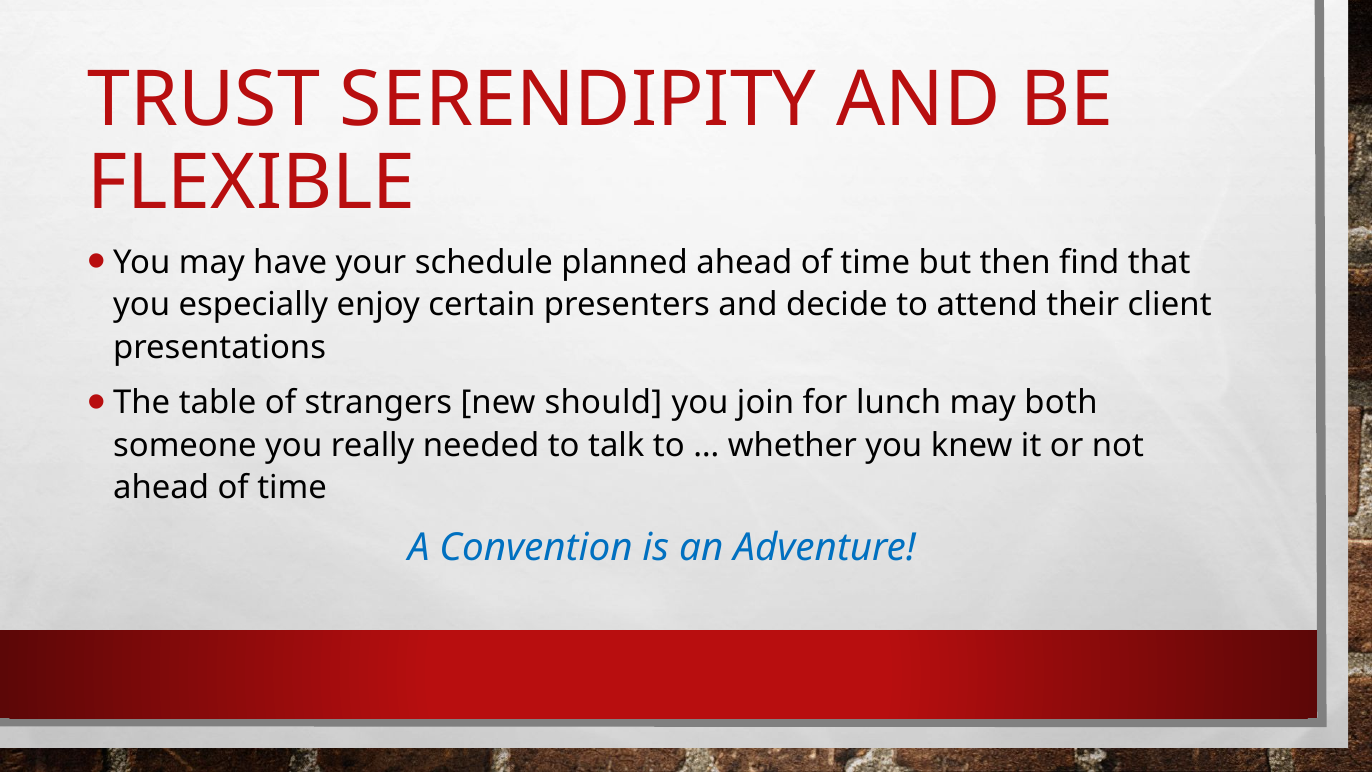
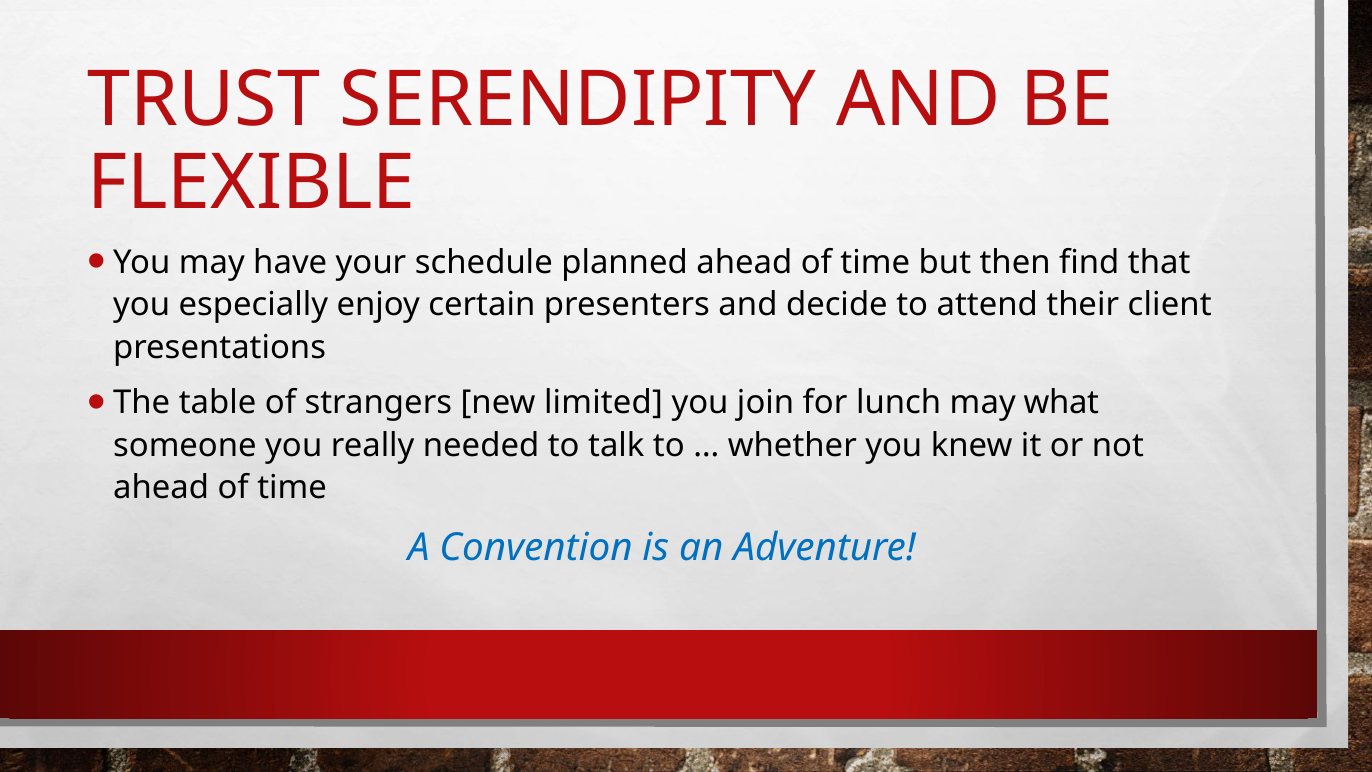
should: should -> limited (603, 403)
both: both -> what (1061, 403)
